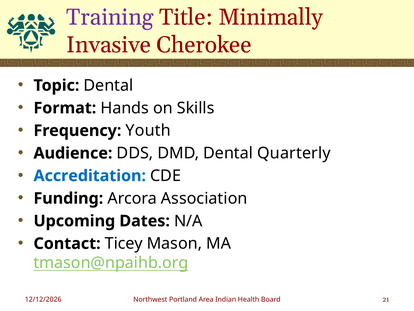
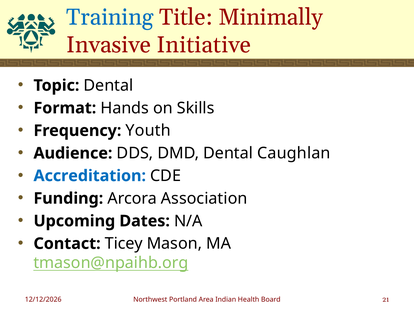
Training colour: purple -> blue (110, 17)
Cherokee: Cherokee -> Initiative (204, 45)
Quarterly: Quarterly -> Caughlan (294, 153)
